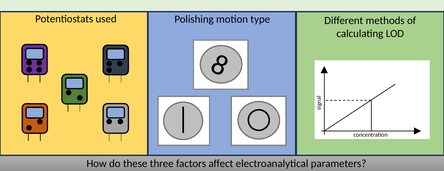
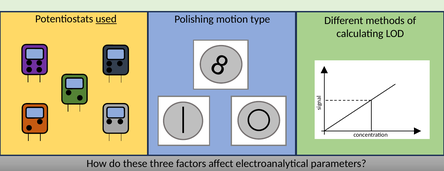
used underline: none -> present (106, 19)
